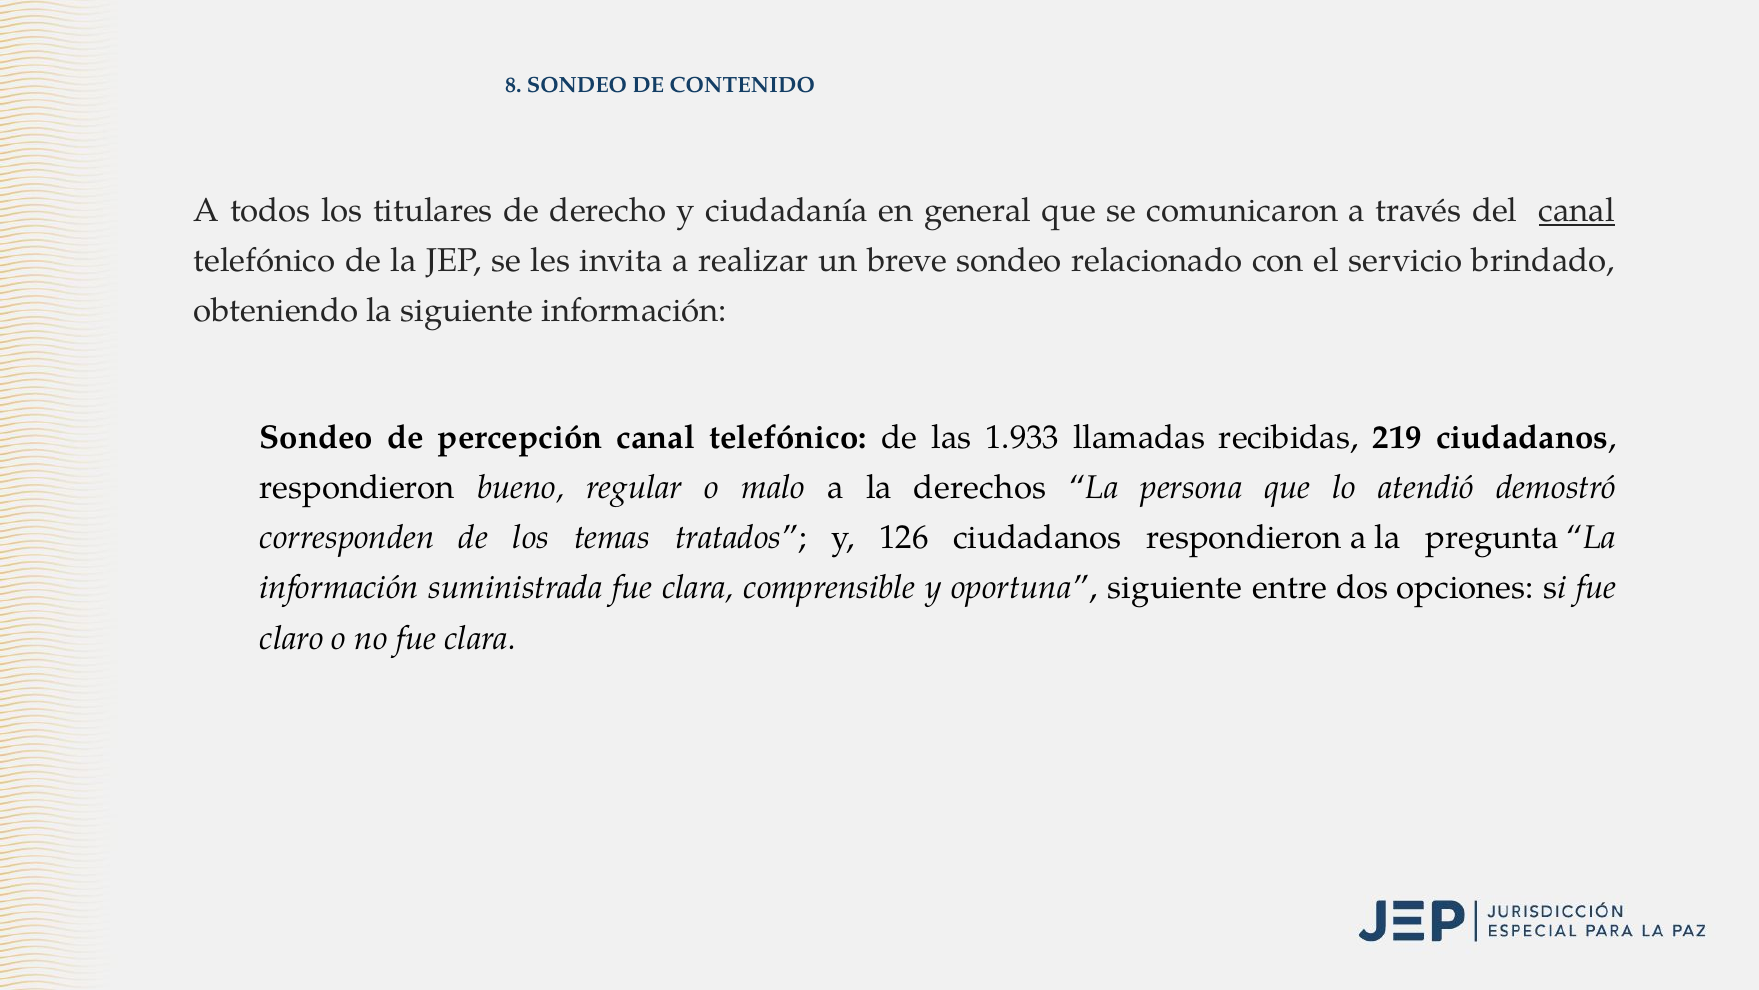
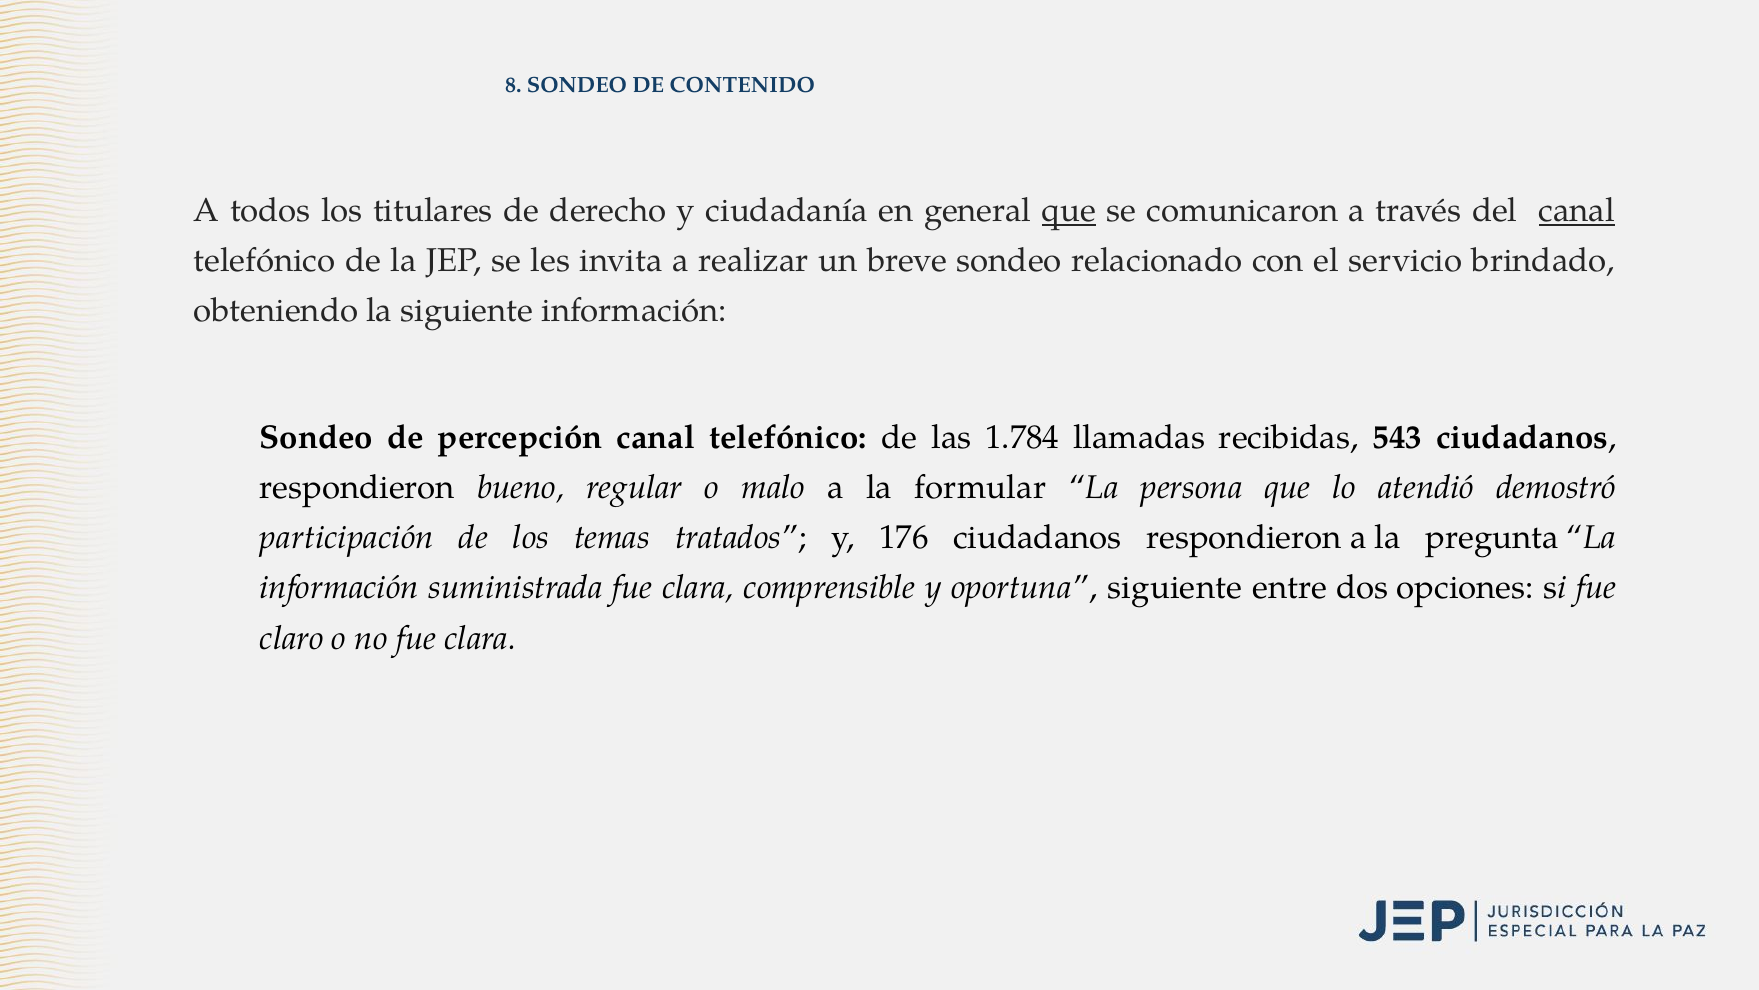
que underline: none -> present (1069, 211)
1.933: 1.933 -> 1.784 (1022, 437)
219: 219 -> 543 (1398, 437)
derechos: derechos -> formular (980, 487)
corresponden: corresponden -> participación (347, 538)
126: 126 -> 176 (904, 538)
